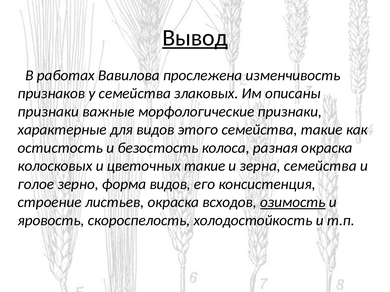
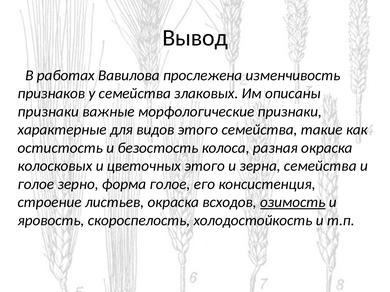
Вывод underline: present -> none (195, 38)
цветочных такие: такие -> этого (205, 166)
форма видов: видов -> голое (170, 184)
